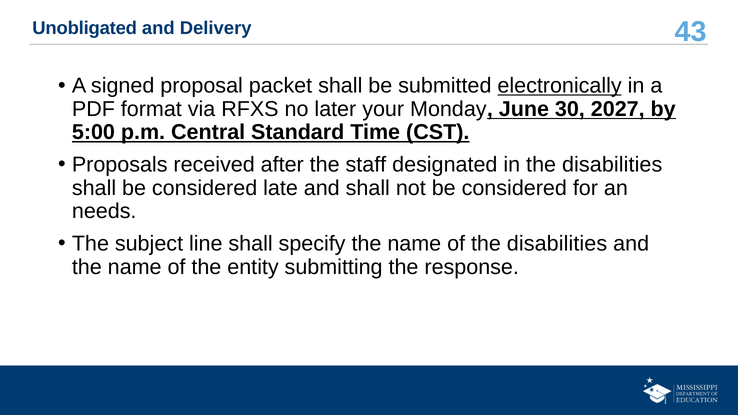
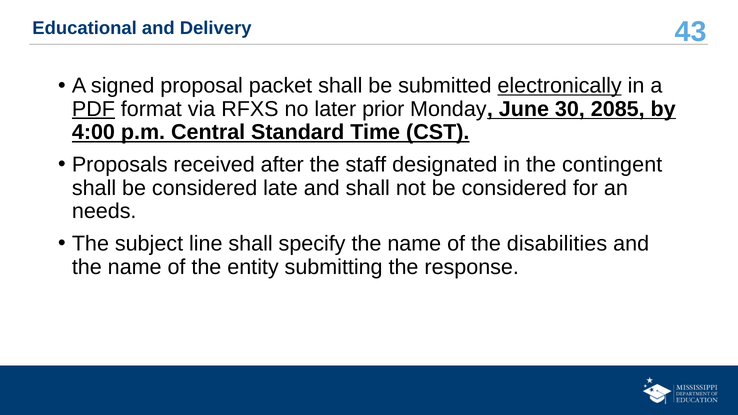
Unobligated: Unobligated -> Educational (85, 28)
PDF underline: none -> present (93, 109)
your: your -> prior (383, 109)
2027: 2027 -> 2085 (618, 109)
5:00: 5:00 -> 4:00 (93, 132)
in the disabilities: disabilities -> contingent (612, 165)
